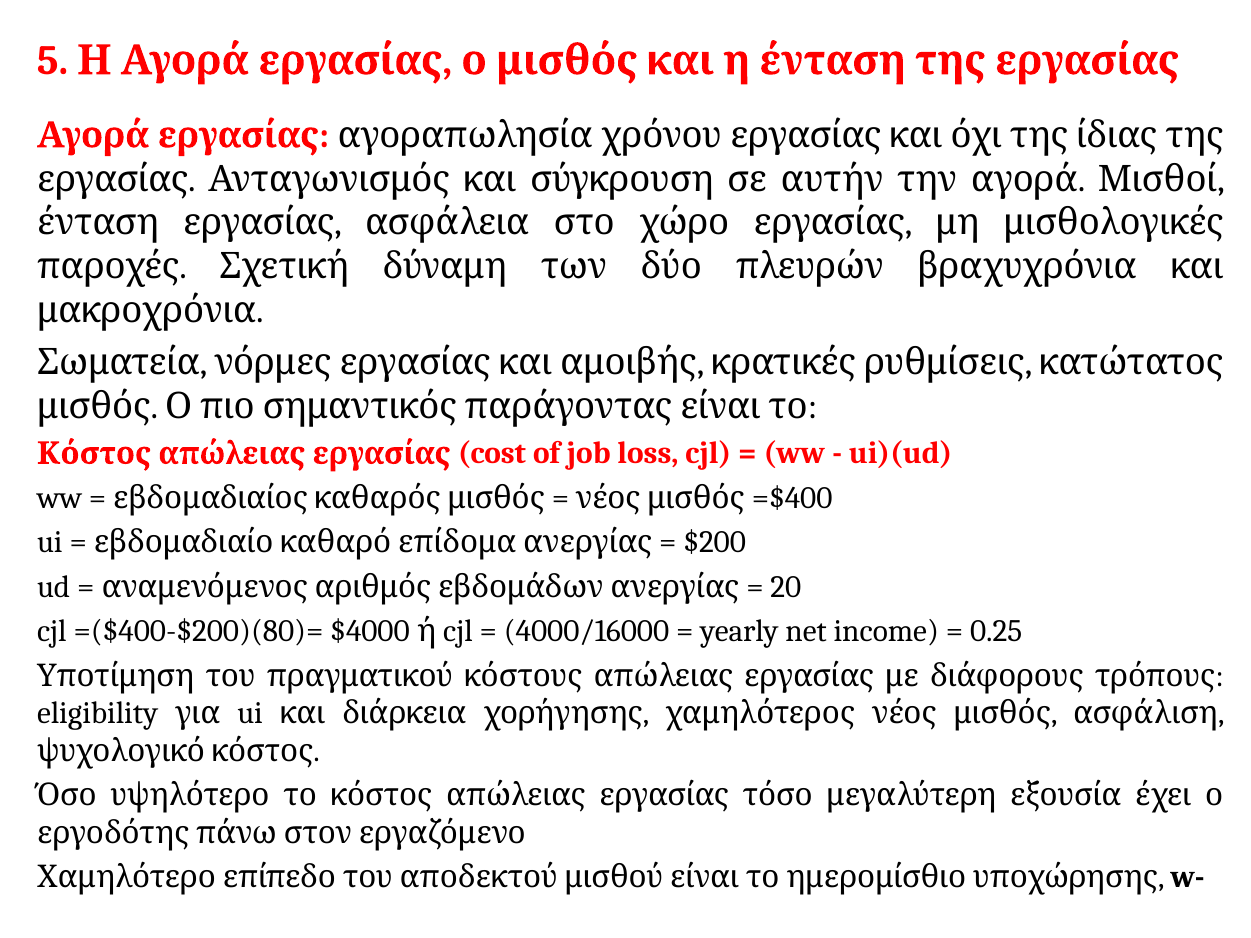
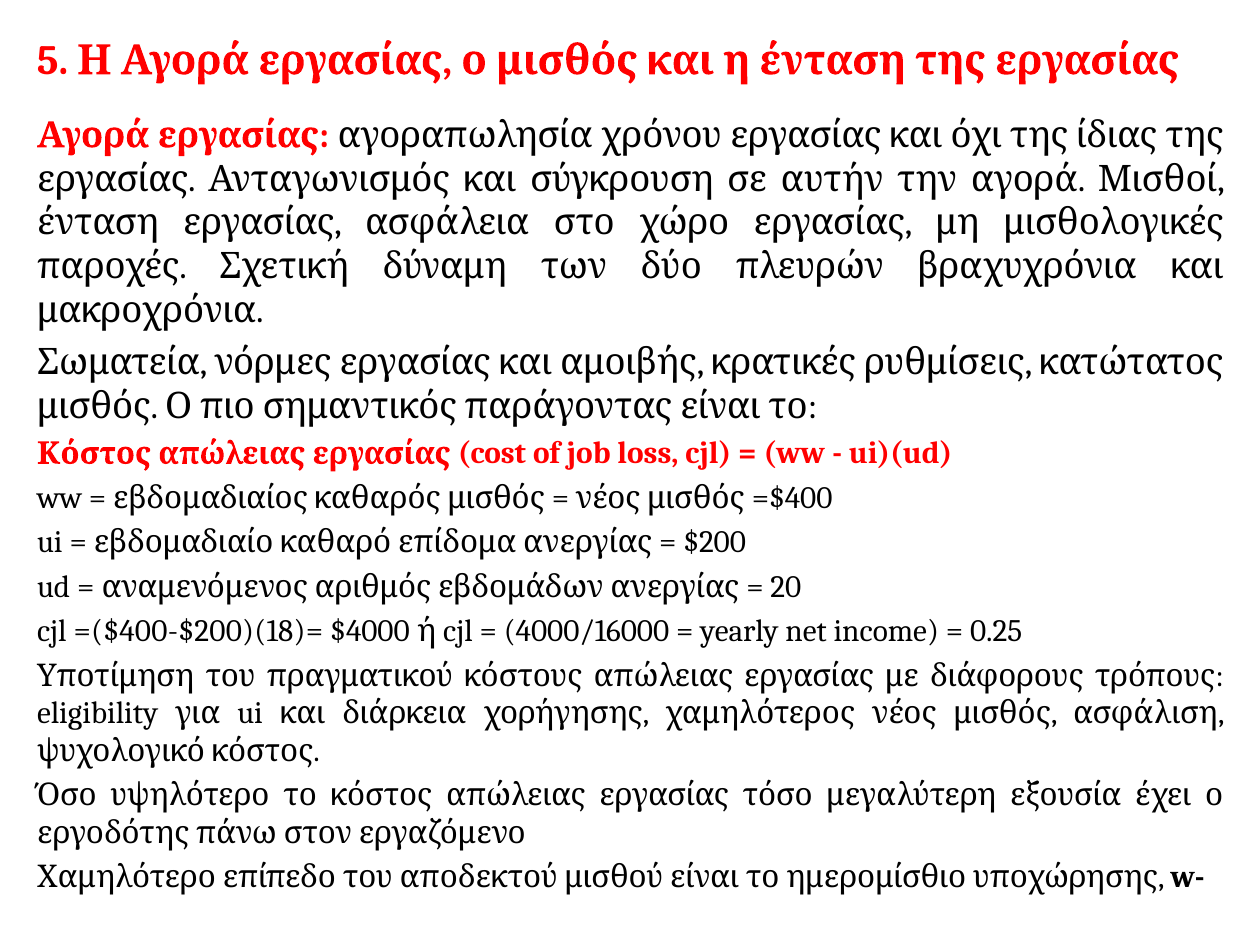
=($400-$200)(80)=: =($400-$200)(80)= -> =($400-$200)(18)= (198, 631)
